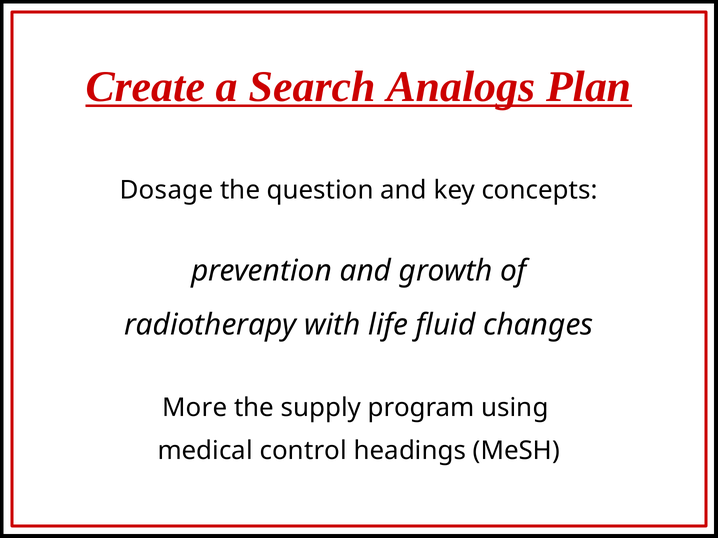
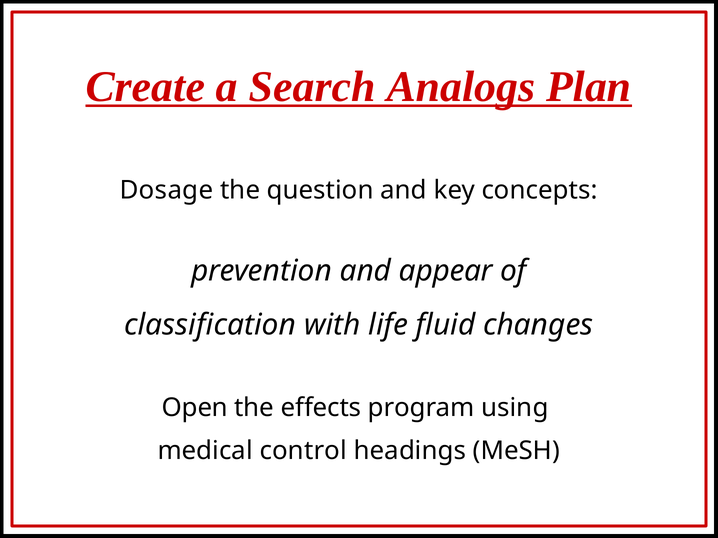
growth: growth -> appear (446, 271)
radiotherapy: radiotherapy -> classification (210, 325)
More: More -> Open (195, 408)
supply: supply -> effects (321, 408)
